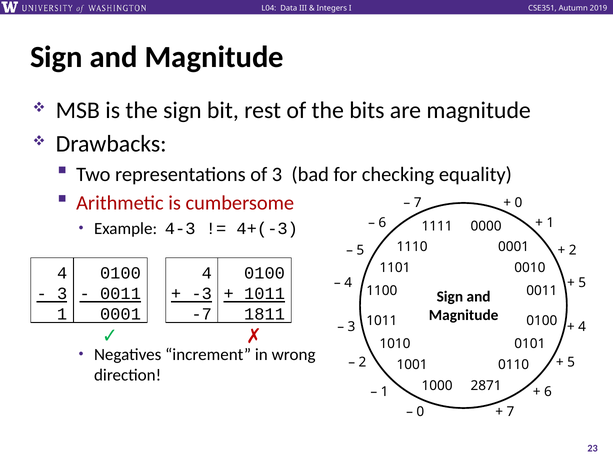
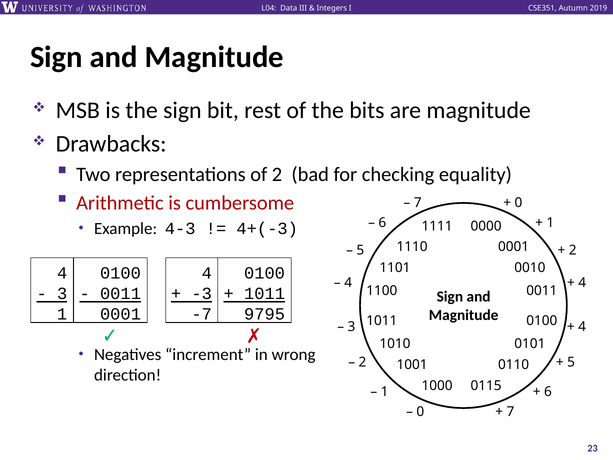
of 3: 3 -> 2 (277, 174)
5: 5 -> 4 (582, 283)
1811: 1811 -> 9795 (265, 314)
2871: 2871 -> 0115 (486, 385)
